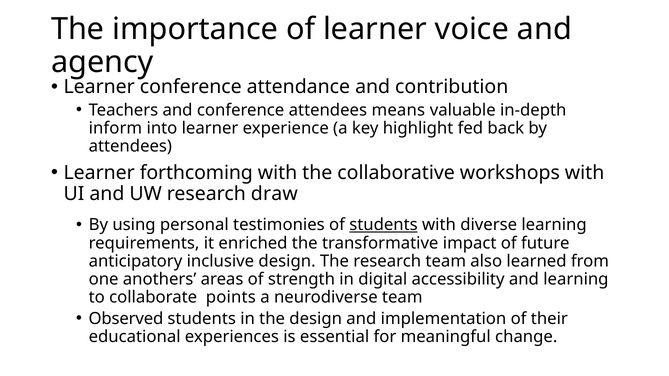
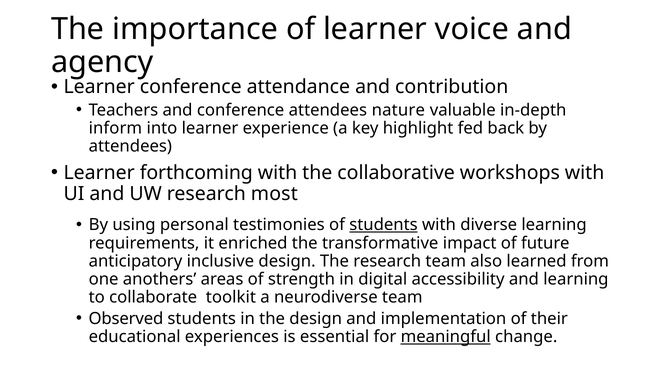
means: means -> nature (398, 110)
draw: draw -> most (274, 194)
points: points -> toolkit (231, 297)
meaningful underline: none -> present (446, 337)
